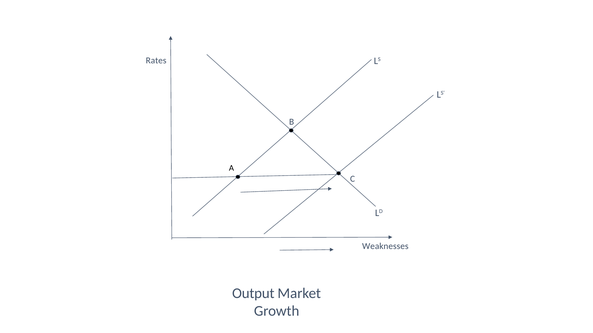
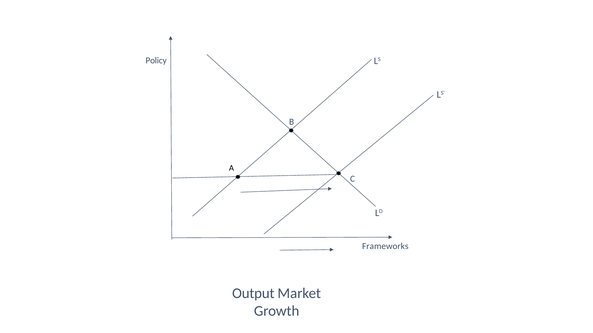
Rates: Rates -> Policy (156, 61)
Weaknesses: Weaknesses -> Frameworks (385, 247)
